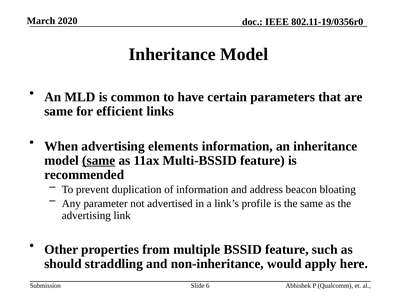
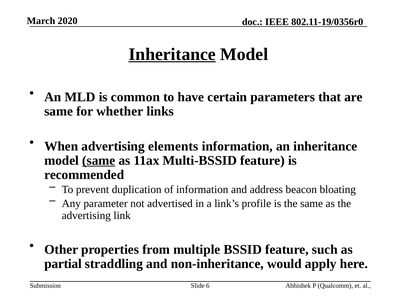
Inheritance underline: none -> present (172, 54)
efficient: efficient -> whether (120, 111)
should: should -> partial (63, 264)
